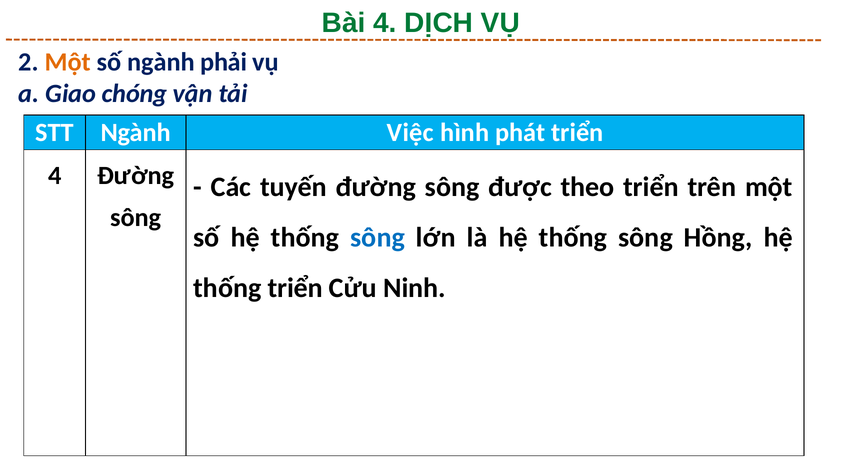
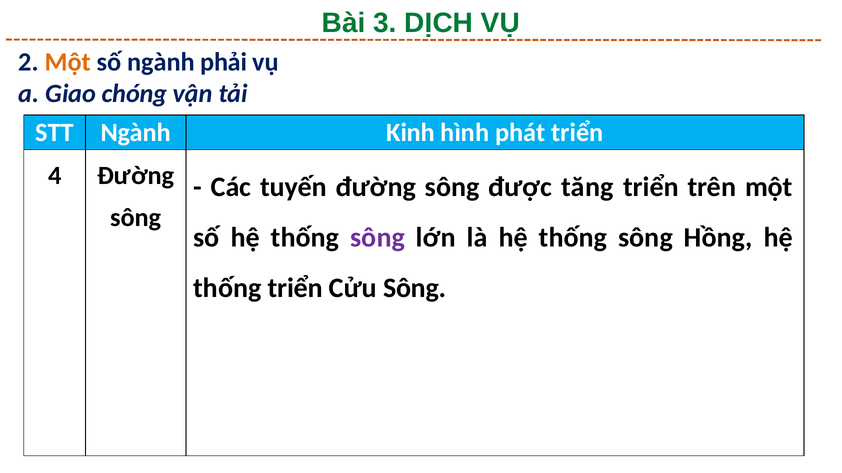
Bài 4: 4 -> 3 (385, 23)
Việc: Việc -> Kinh (411, 133)
theo: theo -> tăng (587, 187)
sông colour: blue -> purple (378, 238)
Cửu Ninh: Ninh -> Sông (415, 288)
